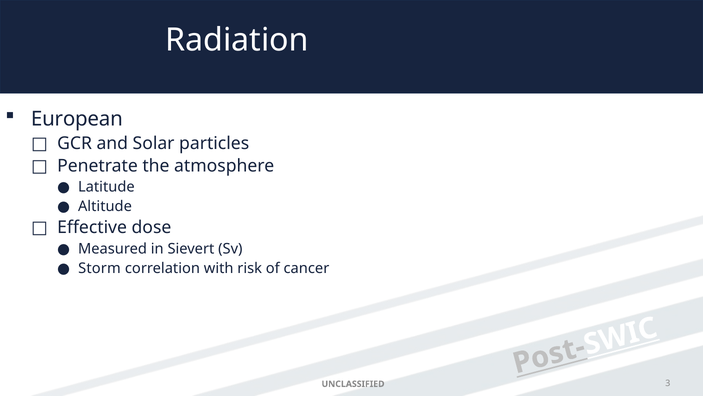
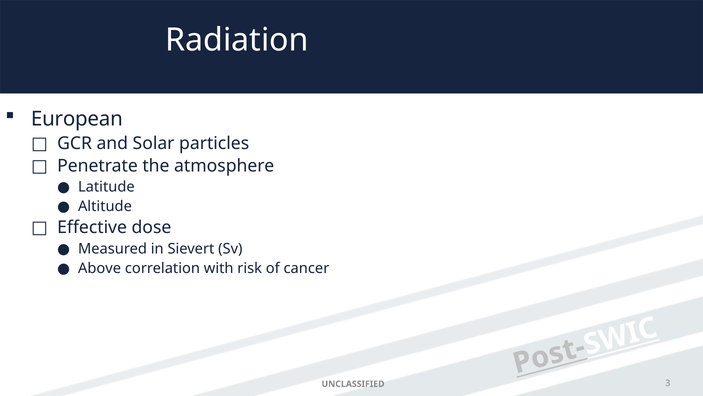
Storm: Storm -> Above (100, 268)
